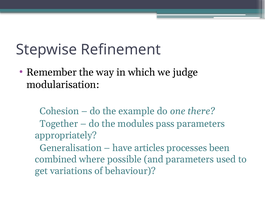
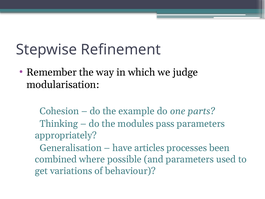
there: there -> parts (201, 111)
Together: Together -> Thinking (59, 124)
